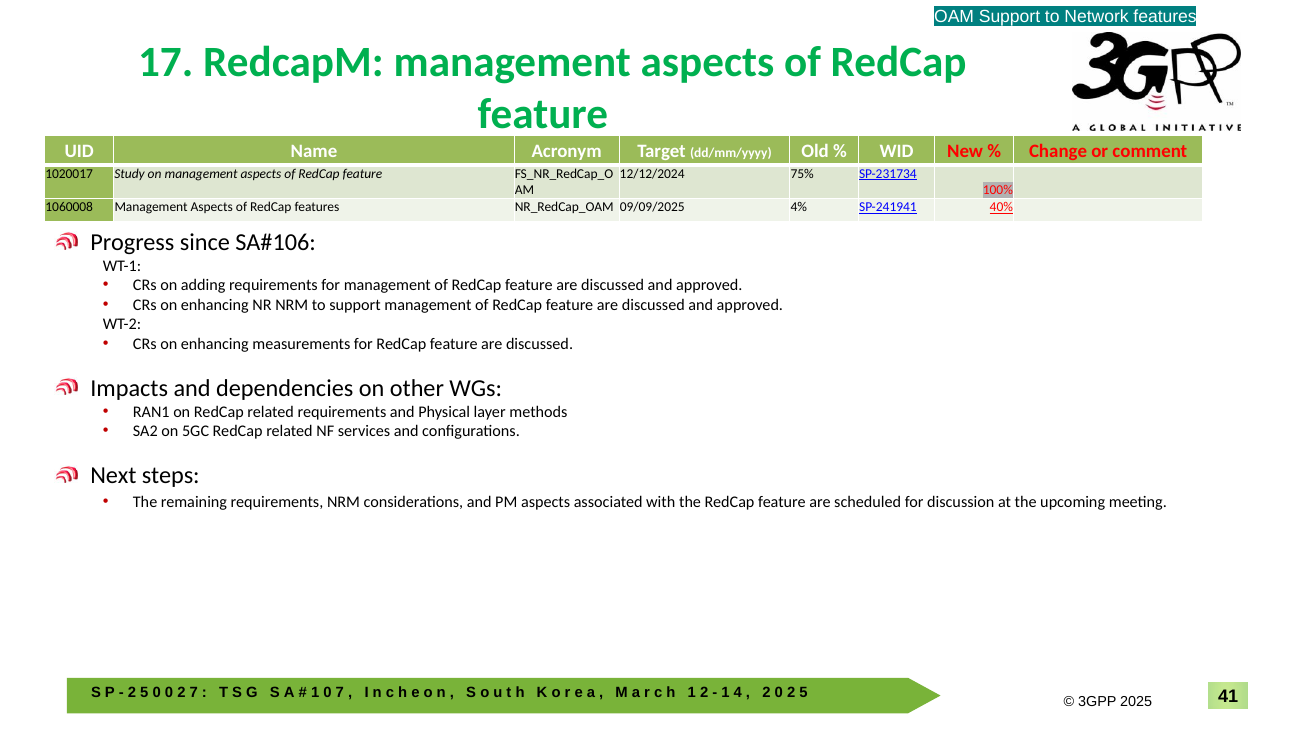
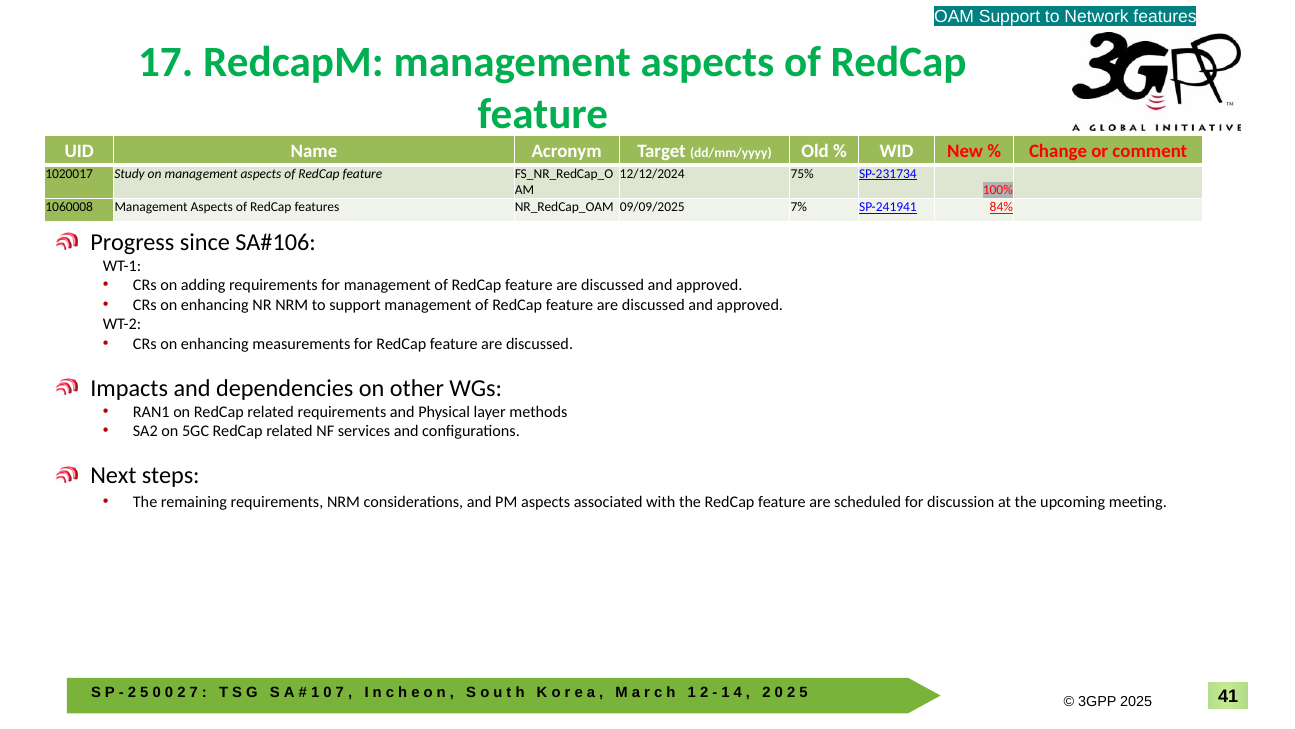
4%: 4% -> 7% (799, 207)
40%: 40% -> 84% (1001, 207)
